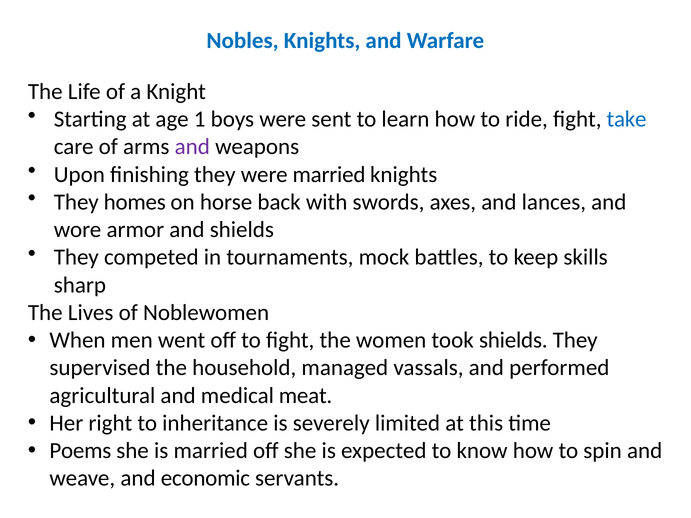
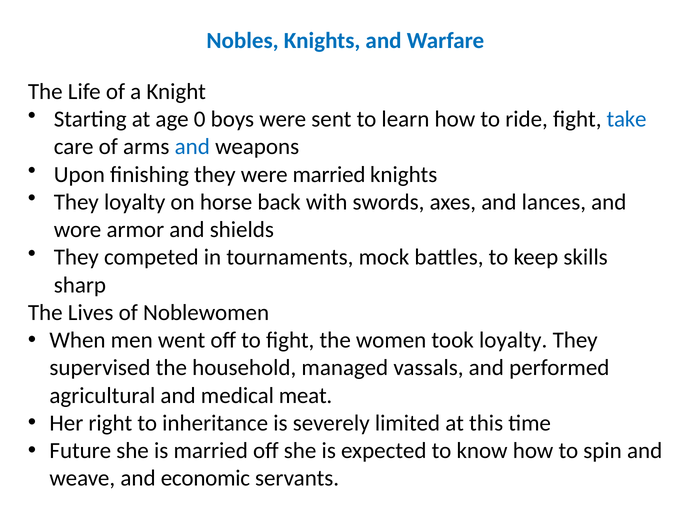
1: 1 -> 0 (200, 119)
and colour: purple -> blue (192, 147)
They homes: homes -> loyalty (135, 202)
took shields: shields -> loyalty (513, 340)
Poems: Poems -> Future (80, 451)
